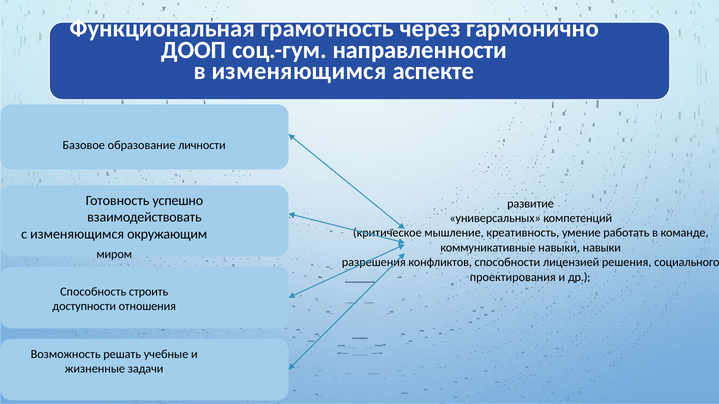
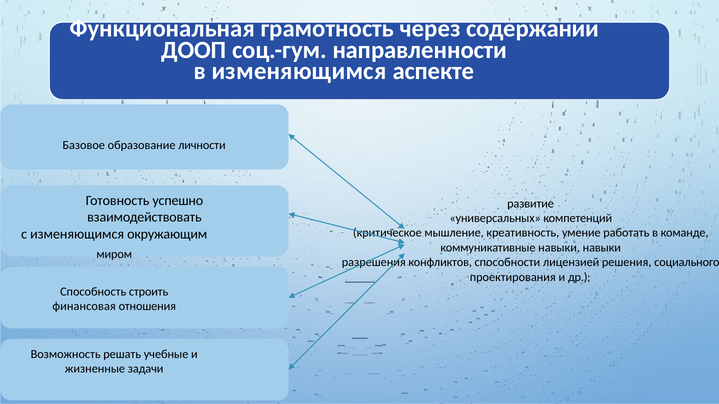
гармонично: гармонично -> содержании (533, 28)
доступности: доступности -> финансовая (84, 306)
